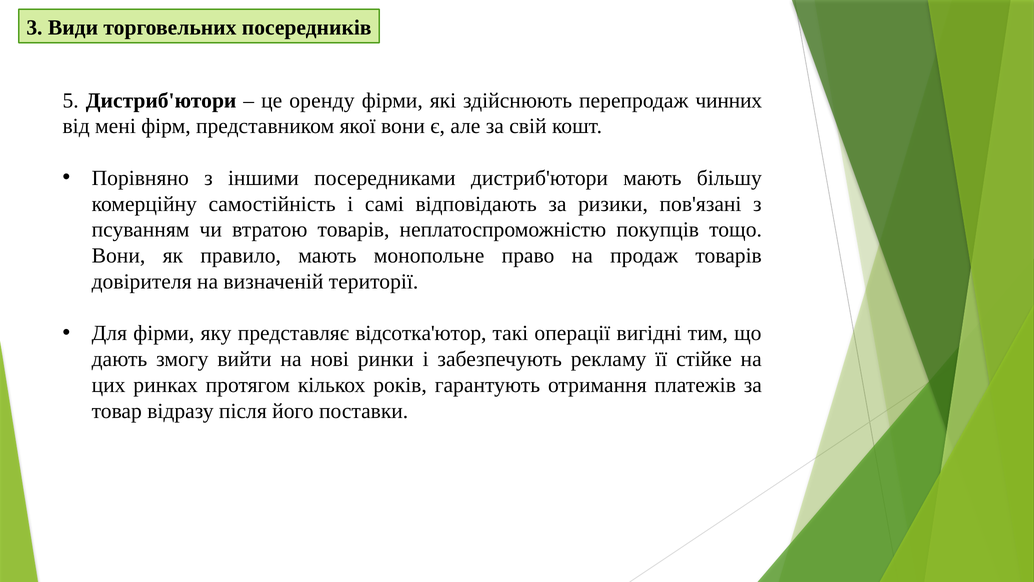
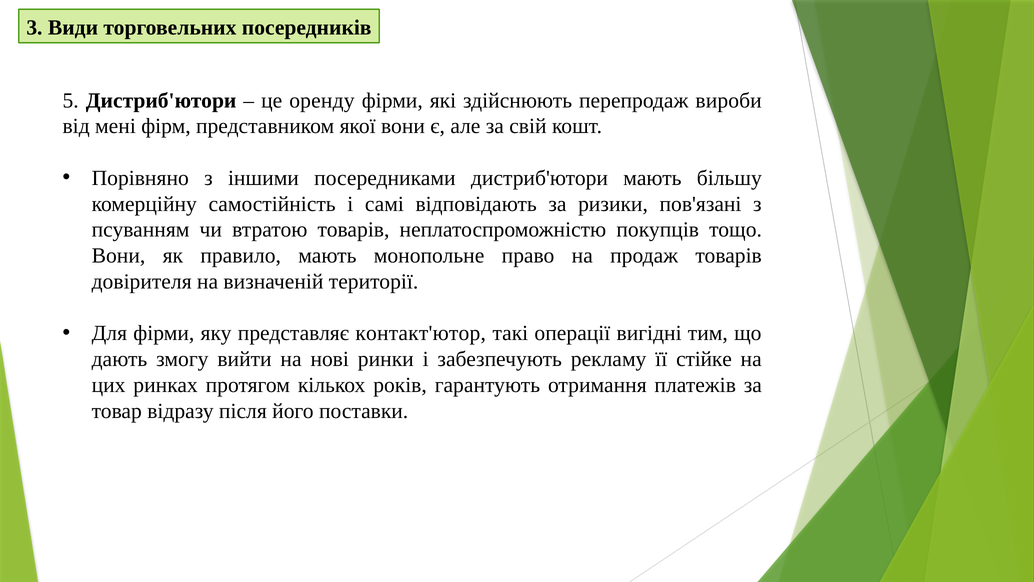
чинних: чинних -> вироби (729, 100)
відсотка'ютор: відсотка'ютор -> контакт'ютор (421, 333)
